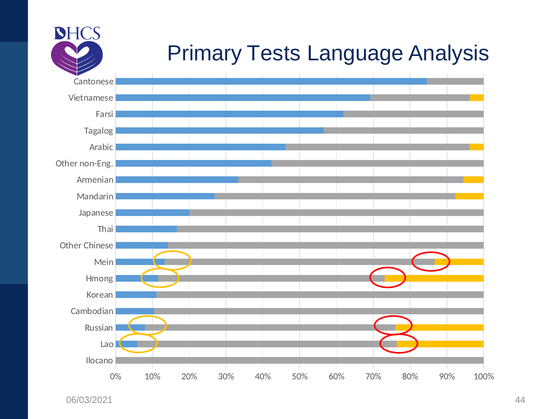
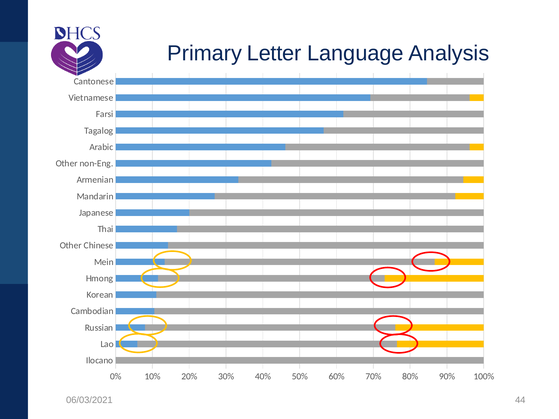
Tests: Tests -> Letter (274, 53)
